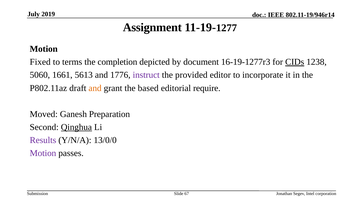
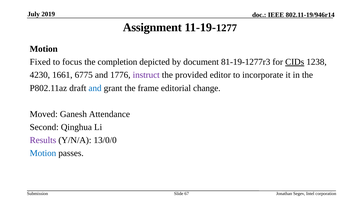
terms: terms -> focus (72, 62)
16-19-1277r3: 16-19-1277r3 -> 81-19-1277r3 (246, 62)
5060: 5060 -> 4230 (40, 75)
5613: 5613 -> 6775 (84, 75)
and colour: orange -> blue (95, 88)
based: based -> frame (148, 88)
require: require -> change (207, 88)
Preparation: Preparation -> Attendance (109, 114)
Qinghua underline: present -> none (76, 127)
Motion colour: purple -> blue (43, 154)
